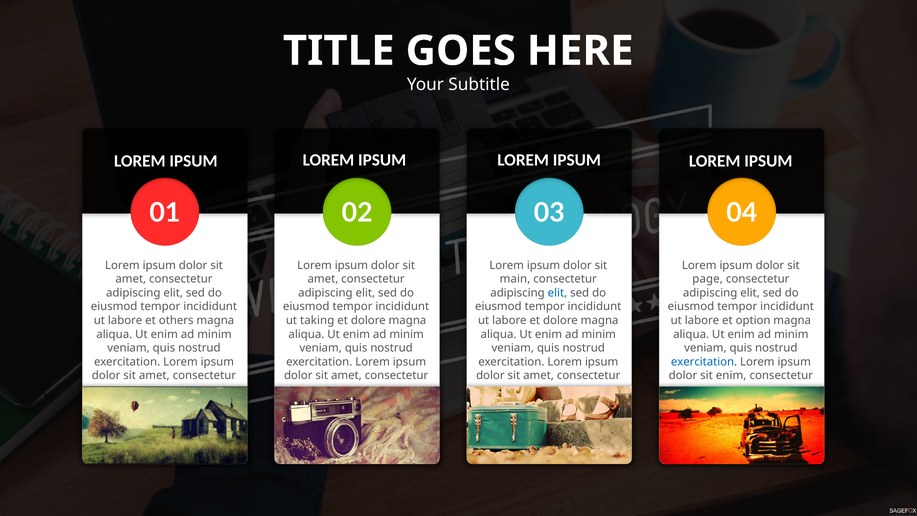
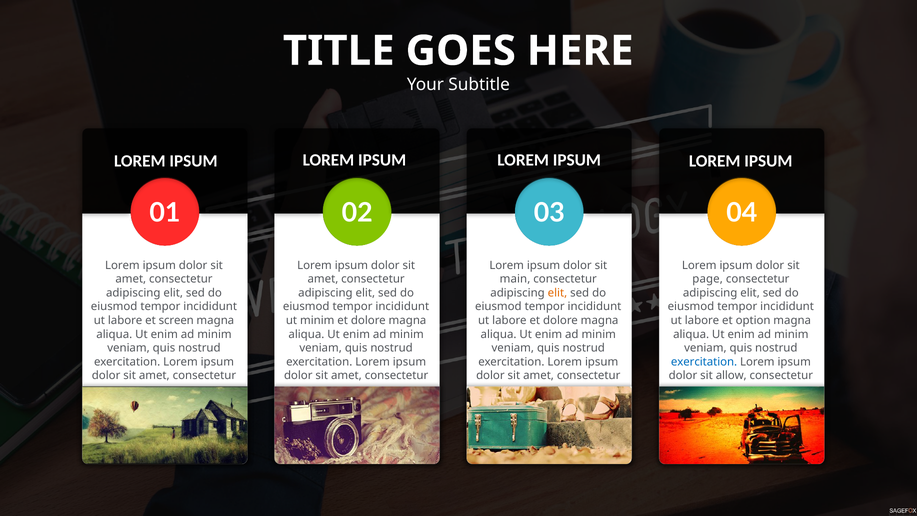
elit colour: blue -> orange (557, 293)
others: others -> screen (176, 320)
ut taking: taking -> minim (317, 320)
sit enim: enim -> allow (731, 375)
